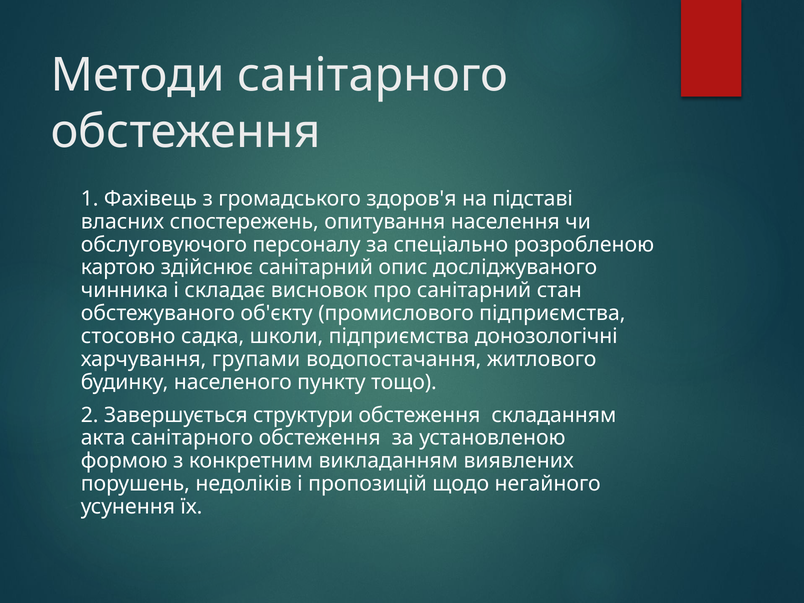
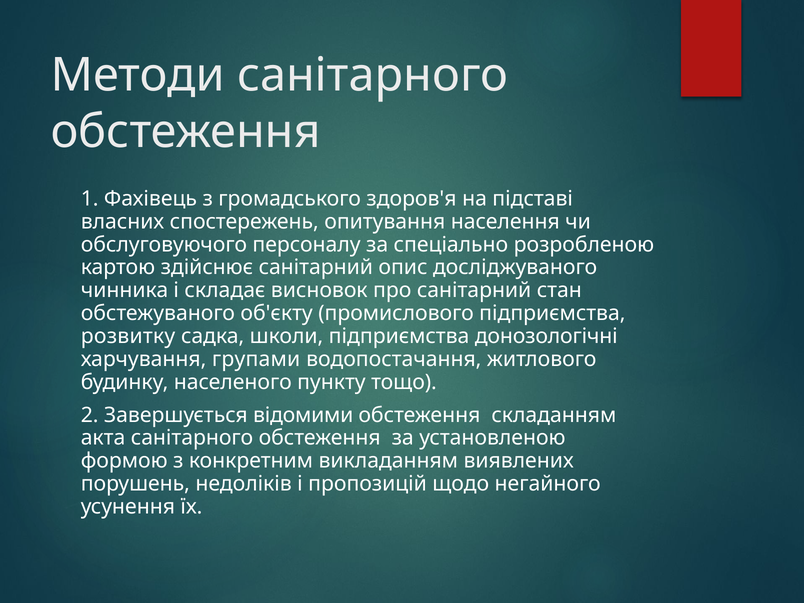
стосовно: стосовно -> розвитку (128, 336)
структури: структури -> відомими (303, 415)
